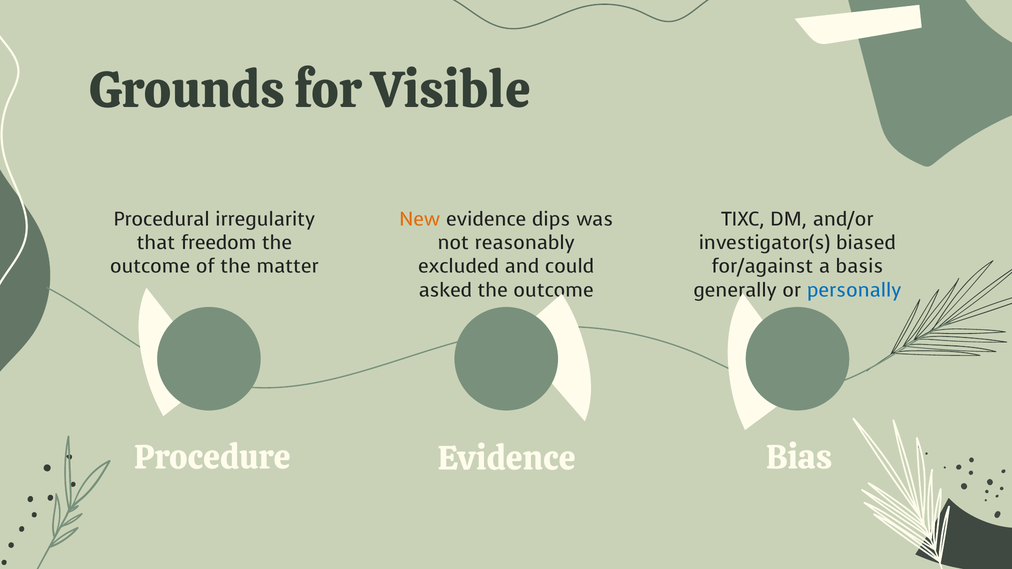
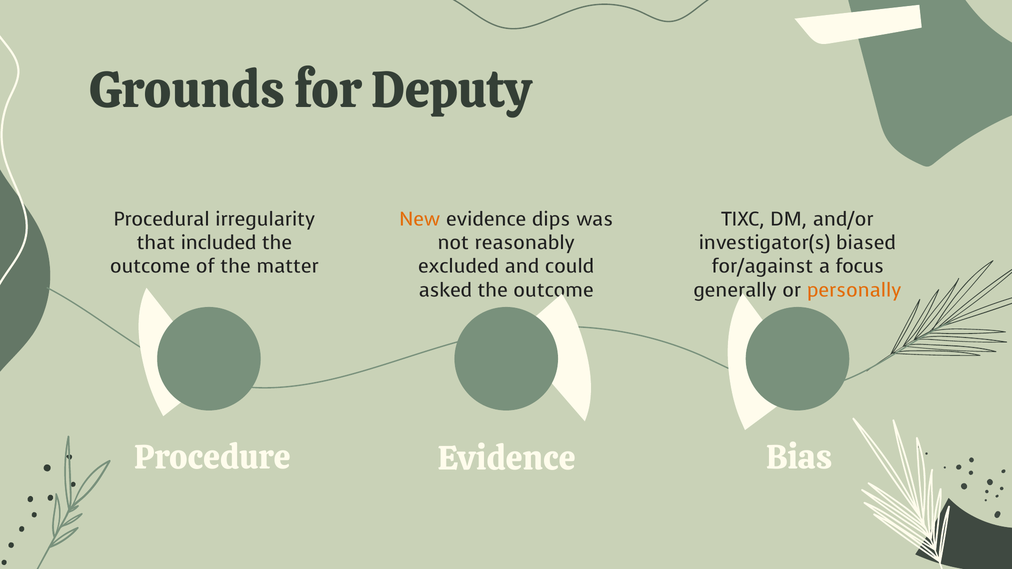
Visible: Visible -> Deputy (452, 91)
freedom: freedom -> included (219, 243)
basis: basis -> focus (860, 267)
personally colour: blue -> orange (854, 290)
